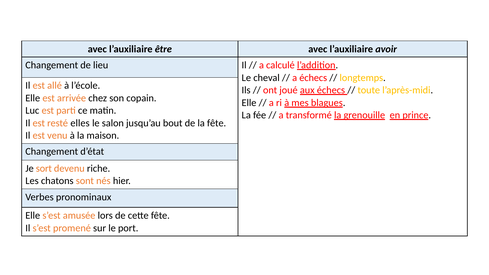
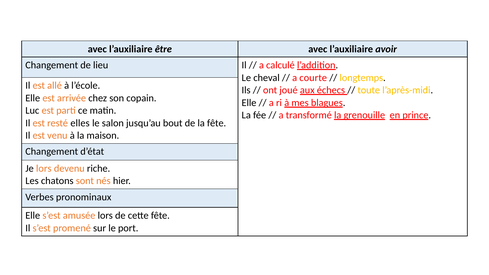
a échecs: échecs -> courte (313, 78)
Je sort: sort -> lors (44, 168)
